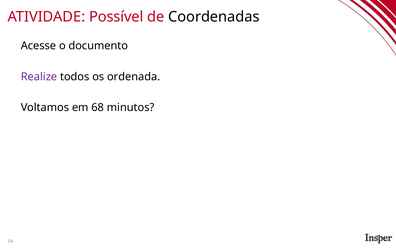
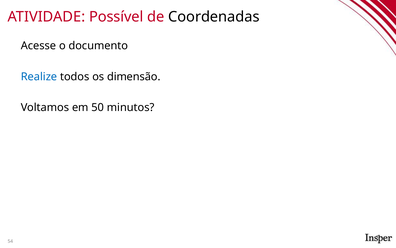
Realize colour: purple -> blue (39, 77)
ordenada: ordenada -> dimensão (134, 77)
68: 68 -> 50 (98, 107)
